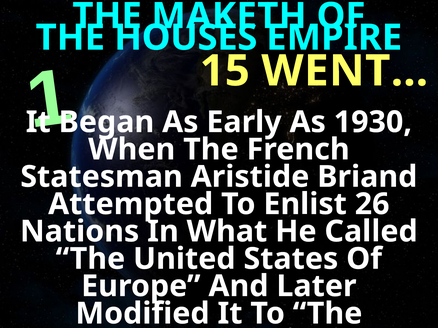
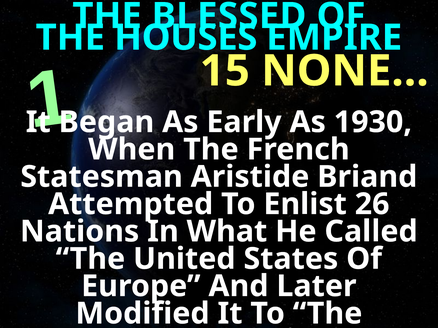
MAKETH: MAKETH -> BLESSED (229, 16)
WENT…: WENT… -> NONE… (345, 71)
